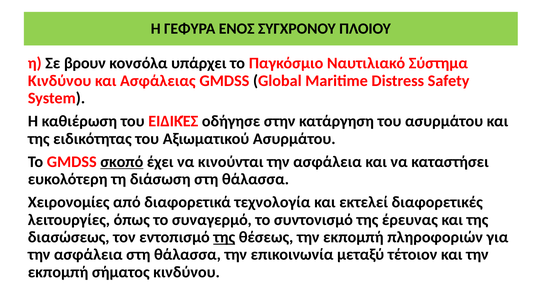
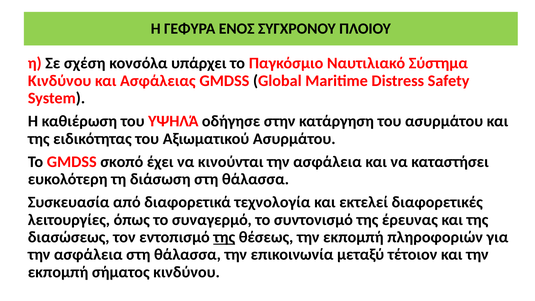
βρουν: βρουν -> σχέση (85, 63)
ΕΙΔΙΚΈΣ: ΕΙΔΙΚΈΣ -> ΥΨΗΛΆ (173, 121)
σκοπό underline: present -> none (122, 162)
Χειρονομίες: Χειρονομίες -> Συσκευασία (69, 202)
